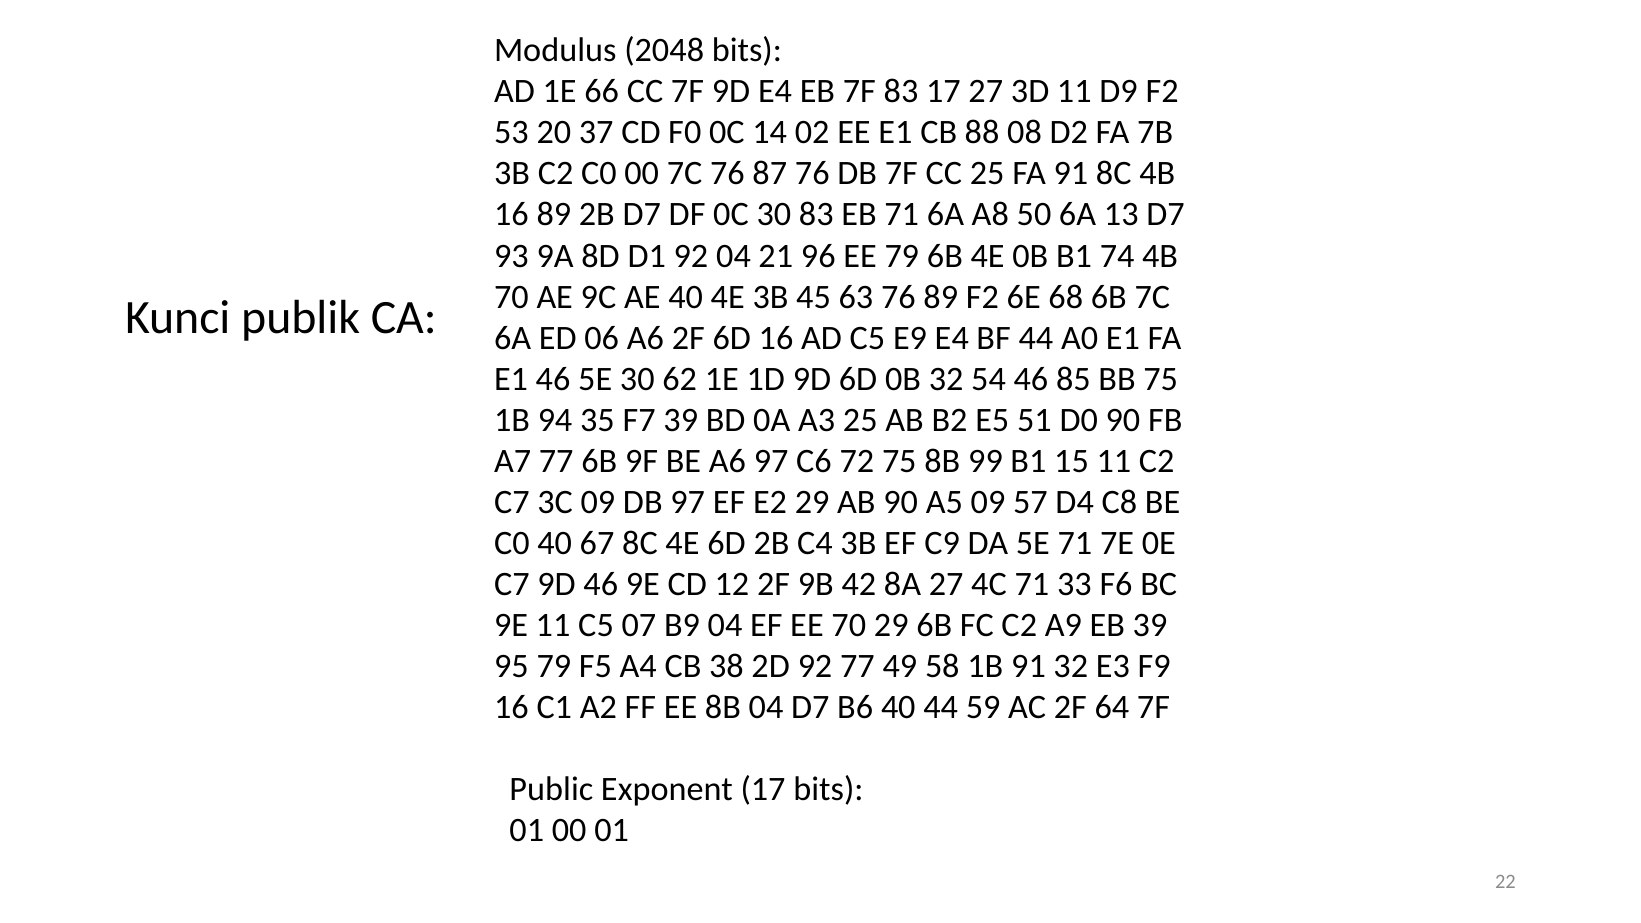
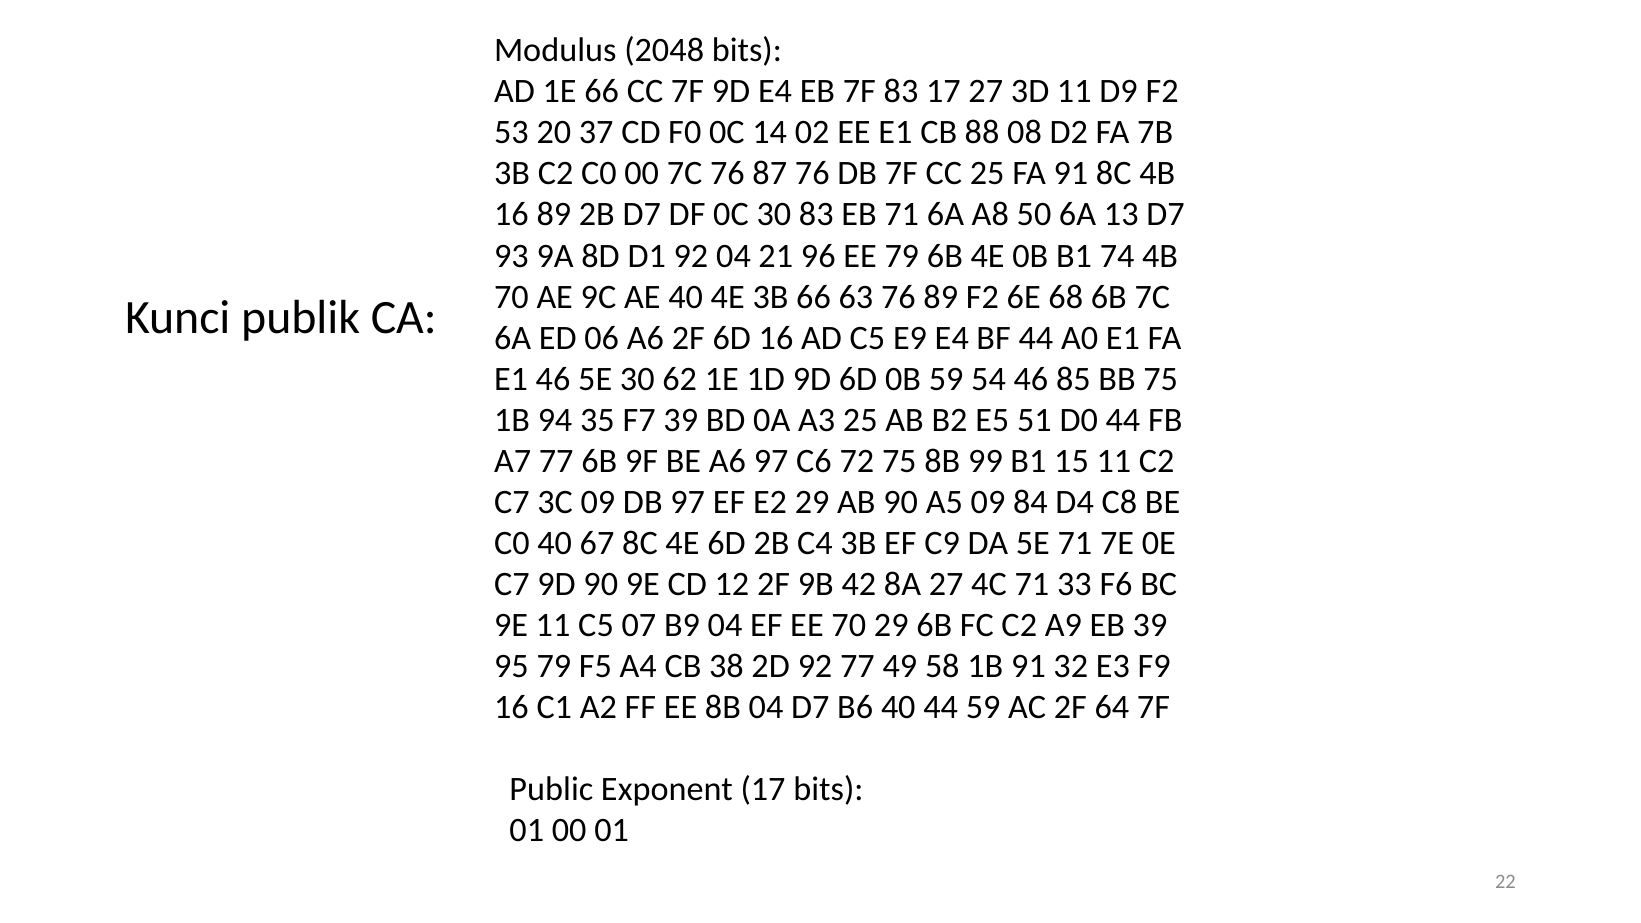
3B 45: 45 -> 66 (814, 297)
0B 32: 32 -> 59 (946, 379)
D0 90: 90 -> 44 (1123, 420)
57: 57 -> 84 (1030, 502)
9D 46: 46 -> 90 (601, 584)
